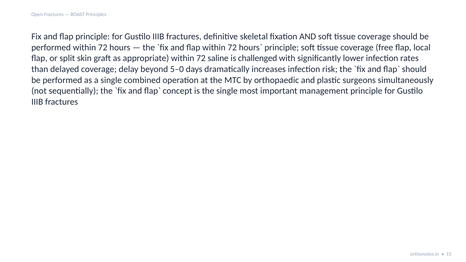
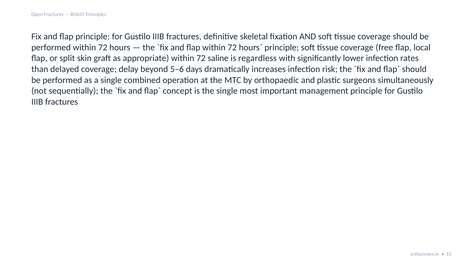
challenged: challenged -> regardless (258, 58)
5–0: 5–0 -> 5–6 (177, 69)
